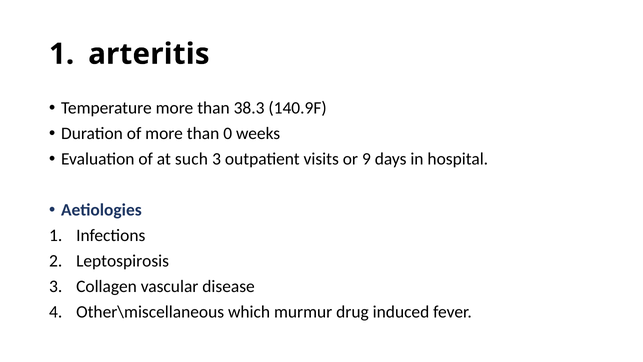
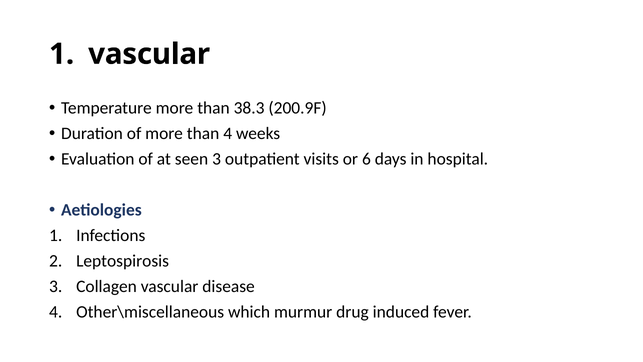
arteritis: arteritis -> vascular (149, 54)
140.9F: 140.9F -> 200.9F (298, 108)
than 0: 0 -> 4 (228, 133)
such: such -> seen (192, 159)
9: 9 -> 6 (366, 159)
